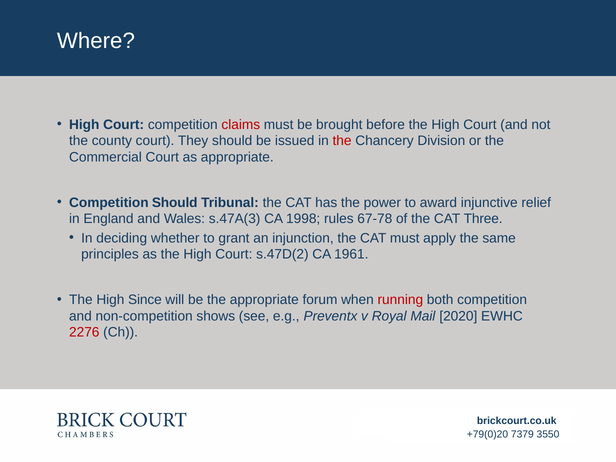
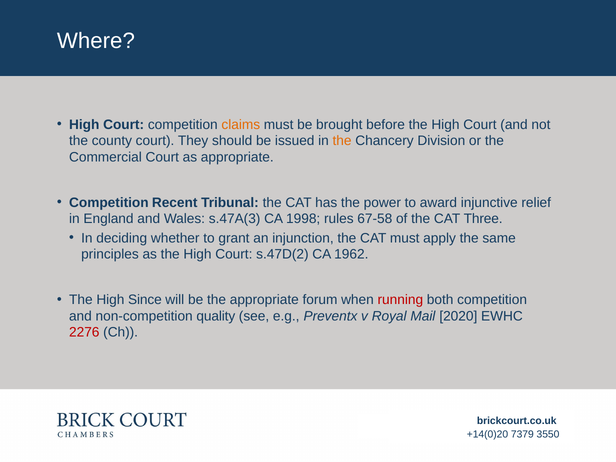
claims colour: red -> orange (241, 125)
the colour: red -> orange (342, 141)
Competition Should: Should -> Recent (175, 203)
67-78: 67-78 -> 67-58 (375, 219)
1961: 1961 -> 1962 (351, 254)
shows: shows -> quality (216, 316)
+79(0)20: +79(0)20 -> +14(0)20 (487, 435)
